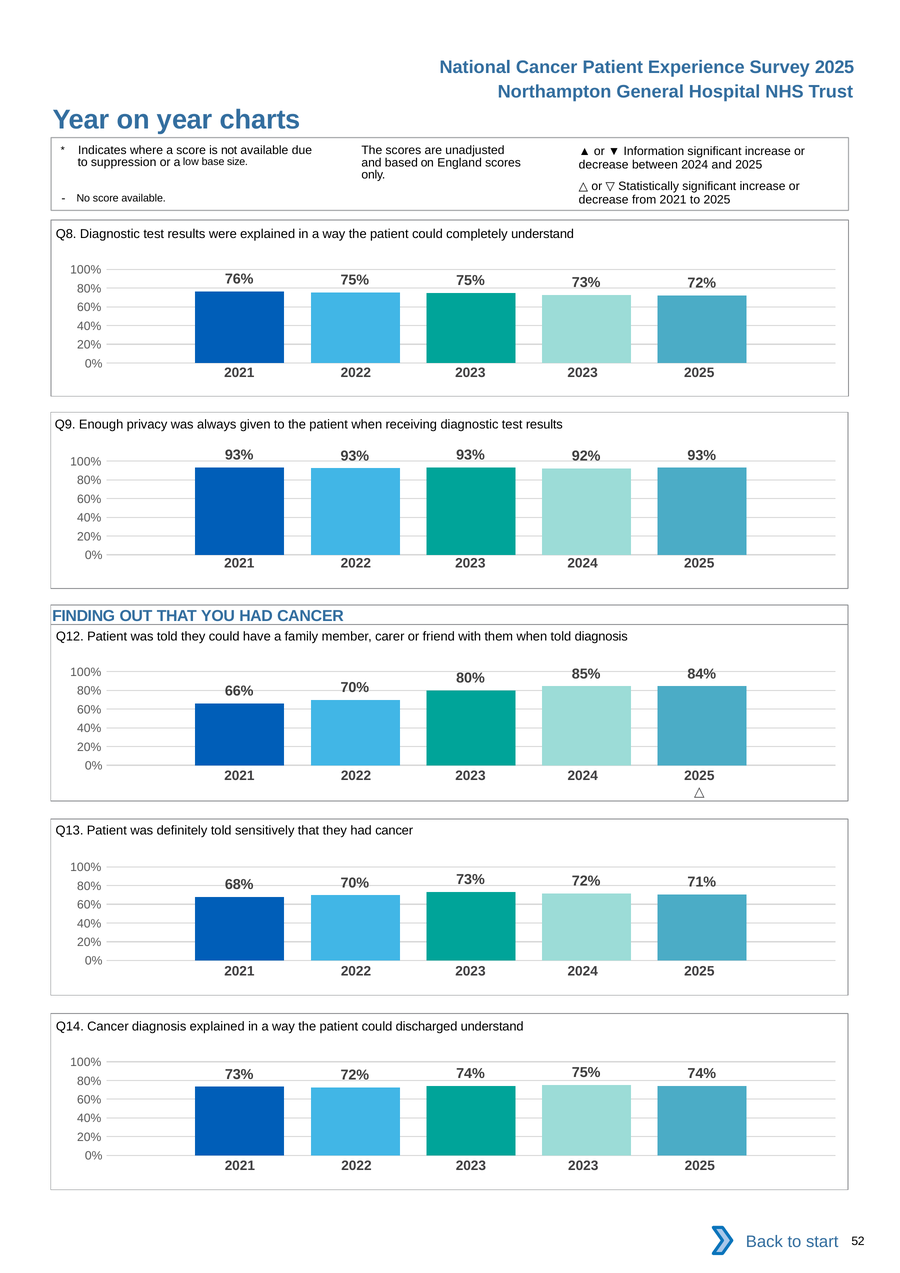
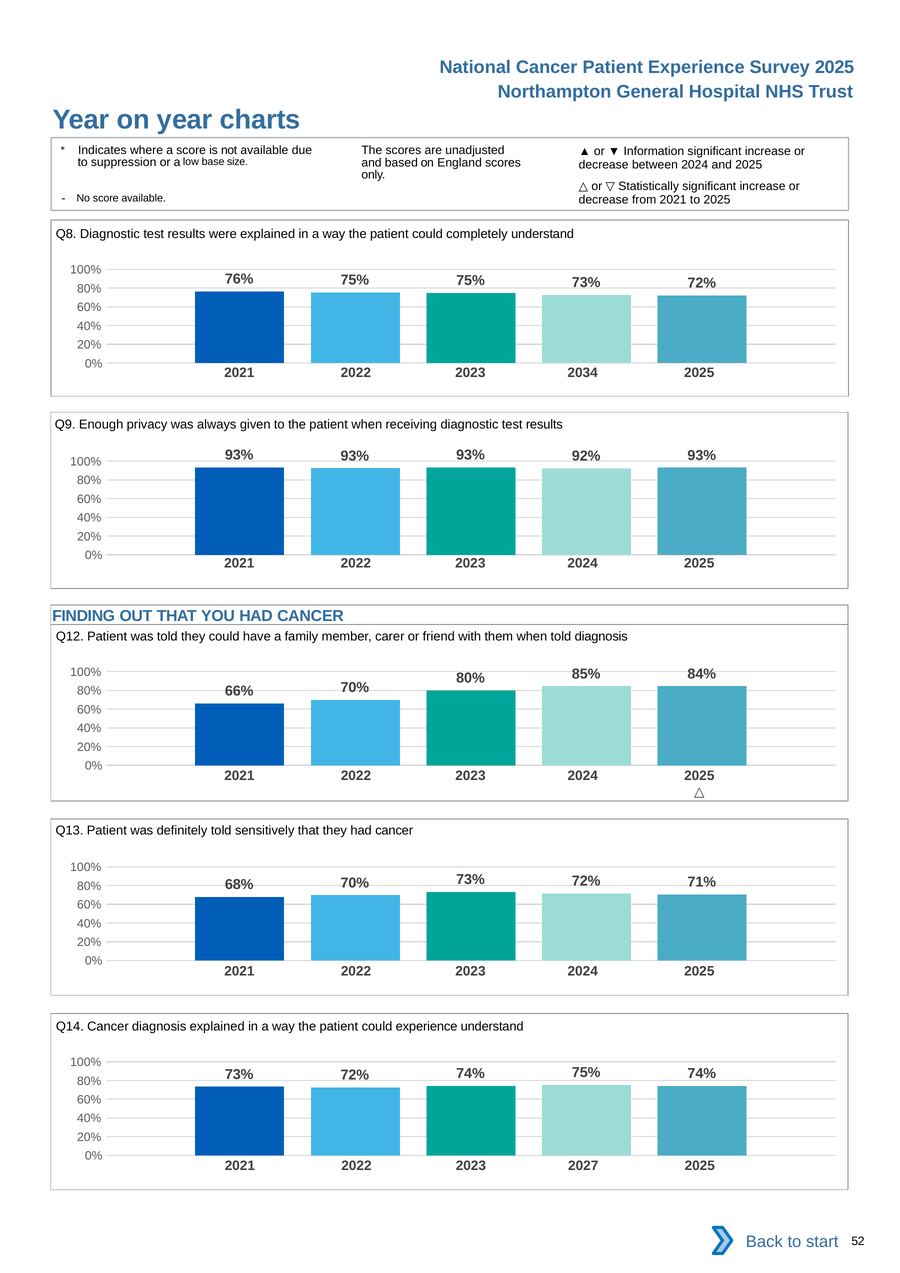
2023: 2023 -> 2034 (583, 373)
could discharged: discharged -> experience (427, 1027)
2023: 2023 -> 2027 (583, 1166)
